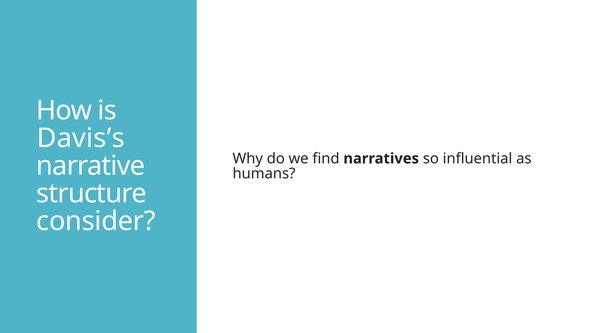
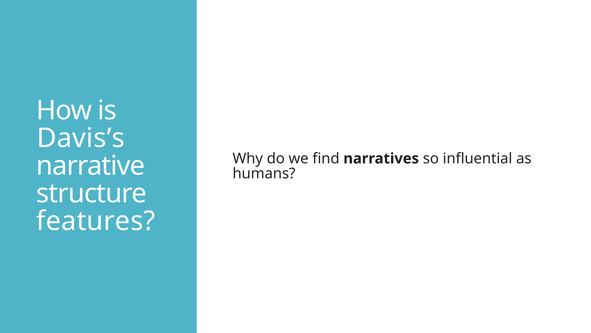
consider: consider -> features (96, 221)
